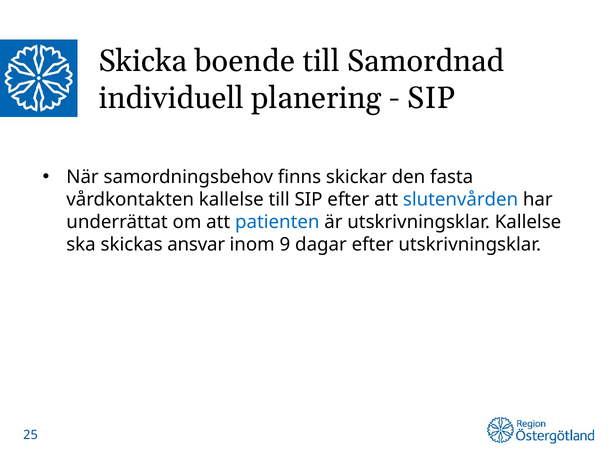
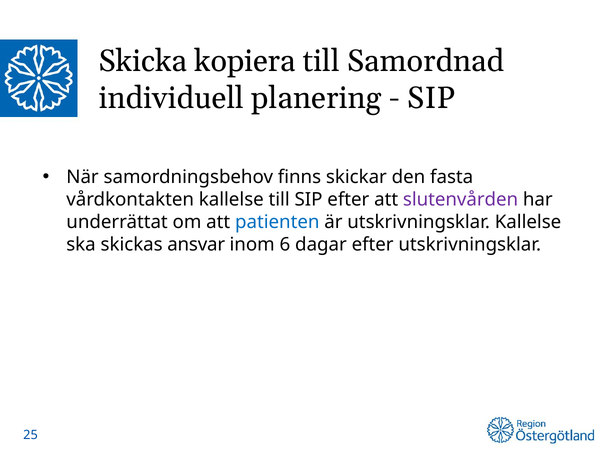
boende: boende -> kopiera (245, 61)
slutenvården colour: blue -> purple (461, 200)
9: 9 -> 6 (285, 245)
